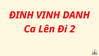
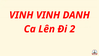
ĐINH: ĐINH -> VINH (21, 15)
